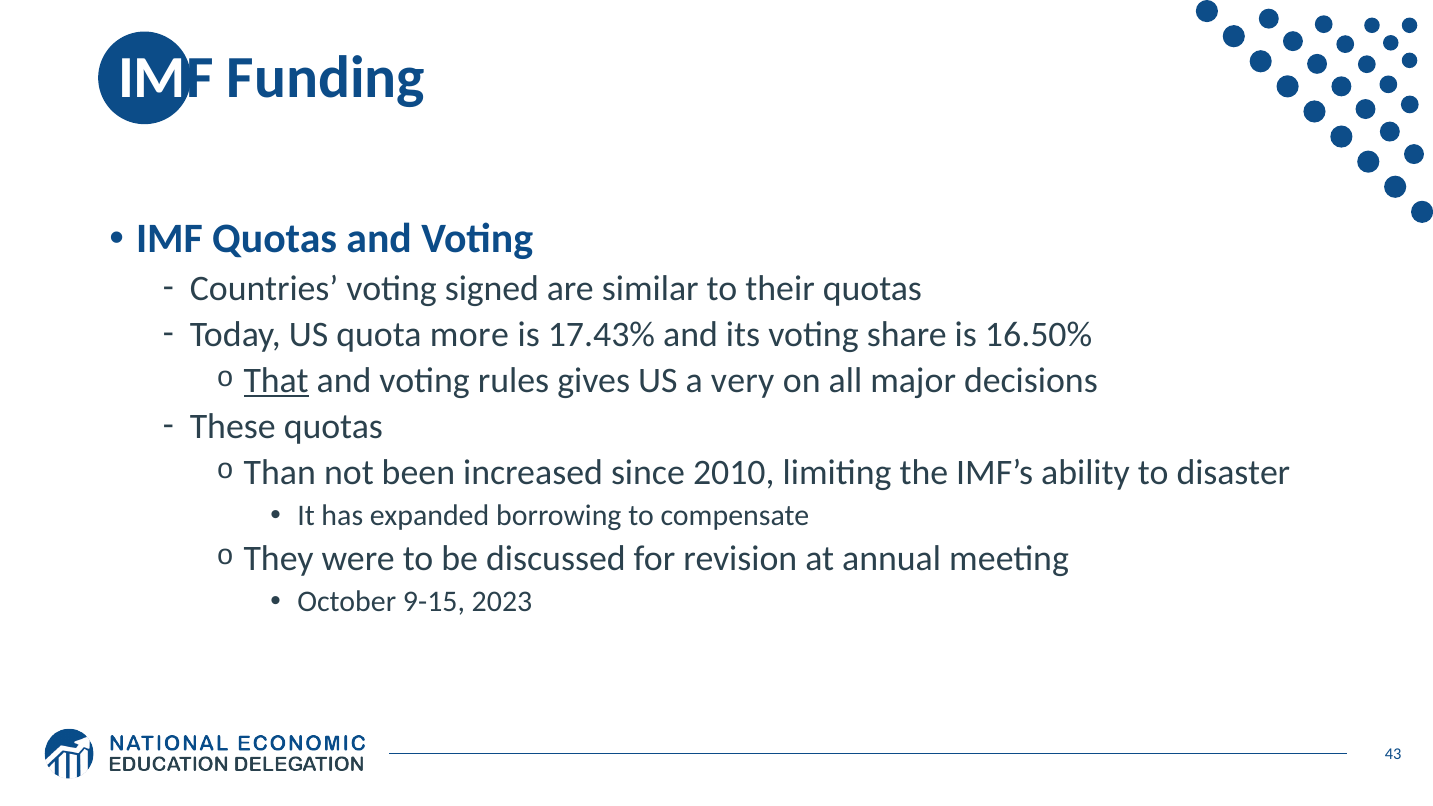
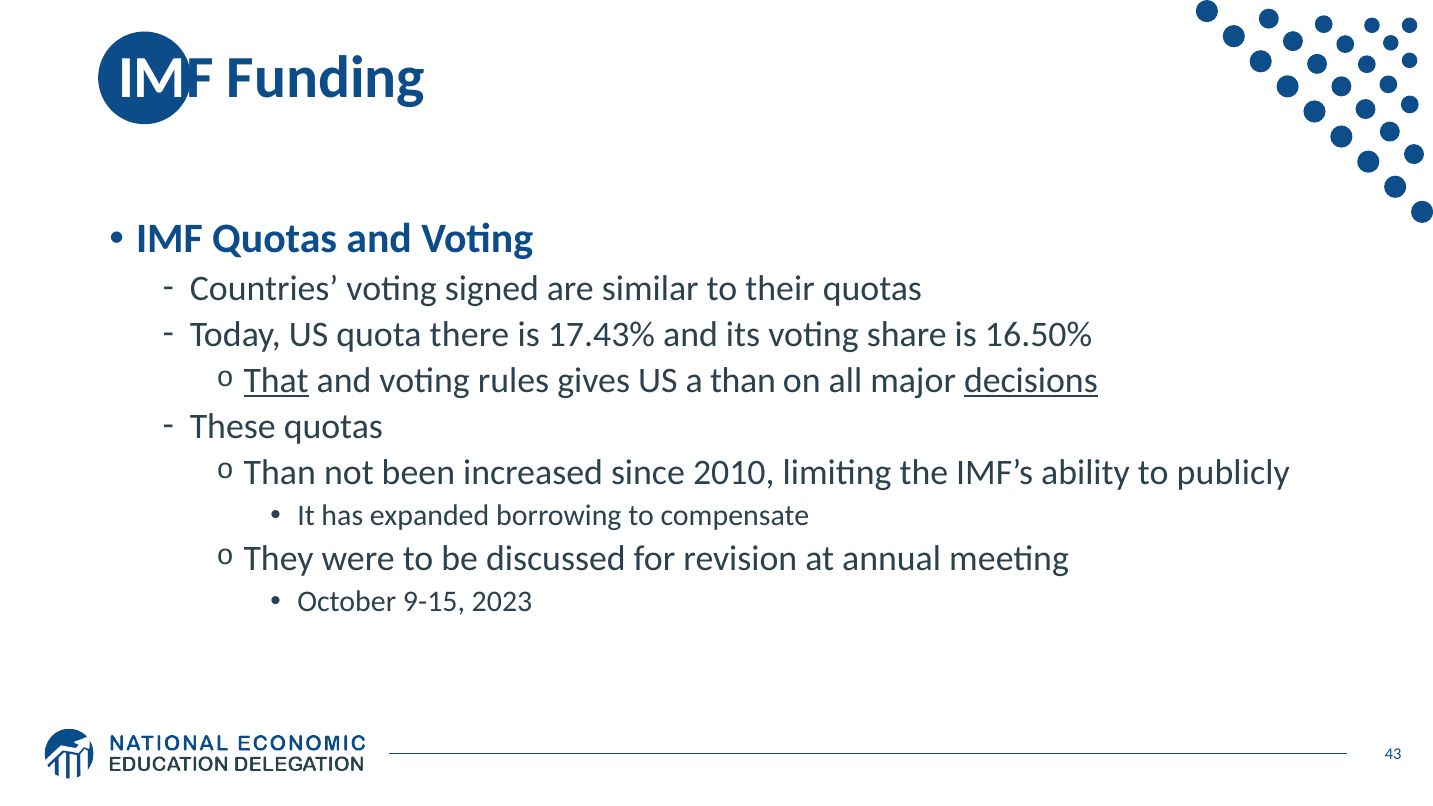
more: more -> there (470, 334)
a very: very -> than (743, 381)
decisions underline: none -> present (1031, 381)
disaster: disaster -> publicly (1233, 473)
